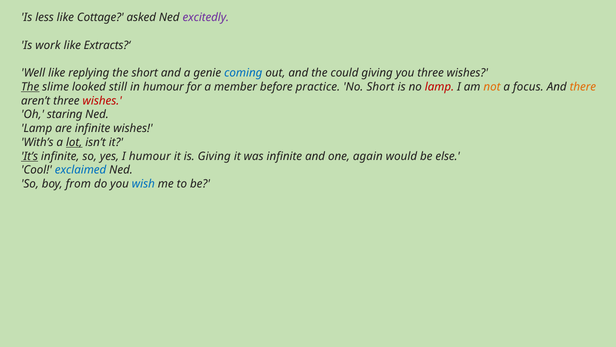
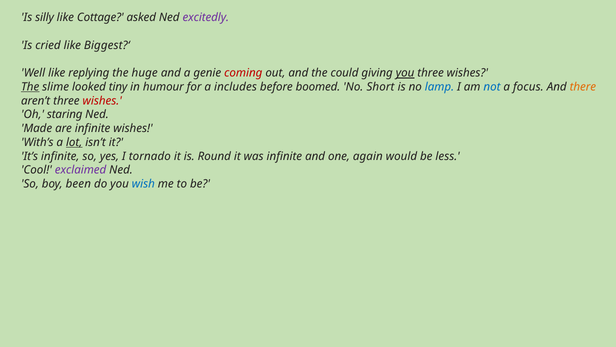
less: less -> silly (45, 17)
work: work -> cried (48, 45)
Extracts?‘: Extracts?‘ -> Biggest?‘ (107, 45)
the short: short -> huge (145, 73)
coming colour: blue -> red (243, 73)
you underline: none -> present (405, 73)
still: still -> tiny (118, 87)
member: member -> includes (235, 87)
practice: practice -> boomed (318, 87)
lamp colour: red -> blue (439, 87)
not colour: orange -> blue (492, 87)
Lamp: Lamp -> Made (37, 128)
It’s underline: present -> none (30, 156)
I humour: humour -> tornado (150, 156)
is Giving: Giving -> Round (214, 156)
else: else -> less (448, 156)
exclaimed colour: blue -> purple (81, 170)
from: from -> been (78, 184)
